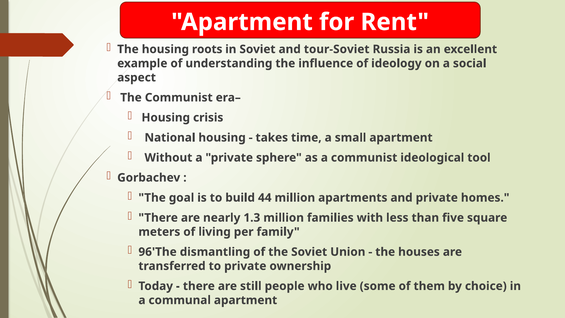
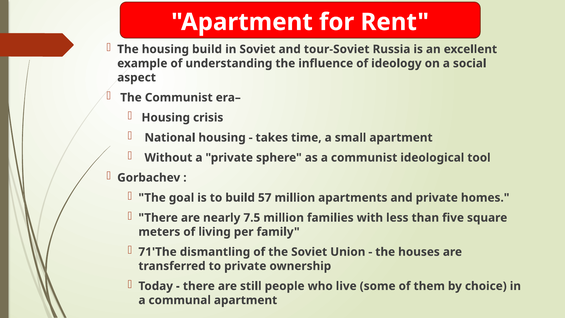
housing roots: roots -> build (207, 49)
44: 44 -> 57 (265, 198)
1.3: 1.3 -> 7.5 (252, 218)
96'The: 96'The -> 71'The (158, 252)
